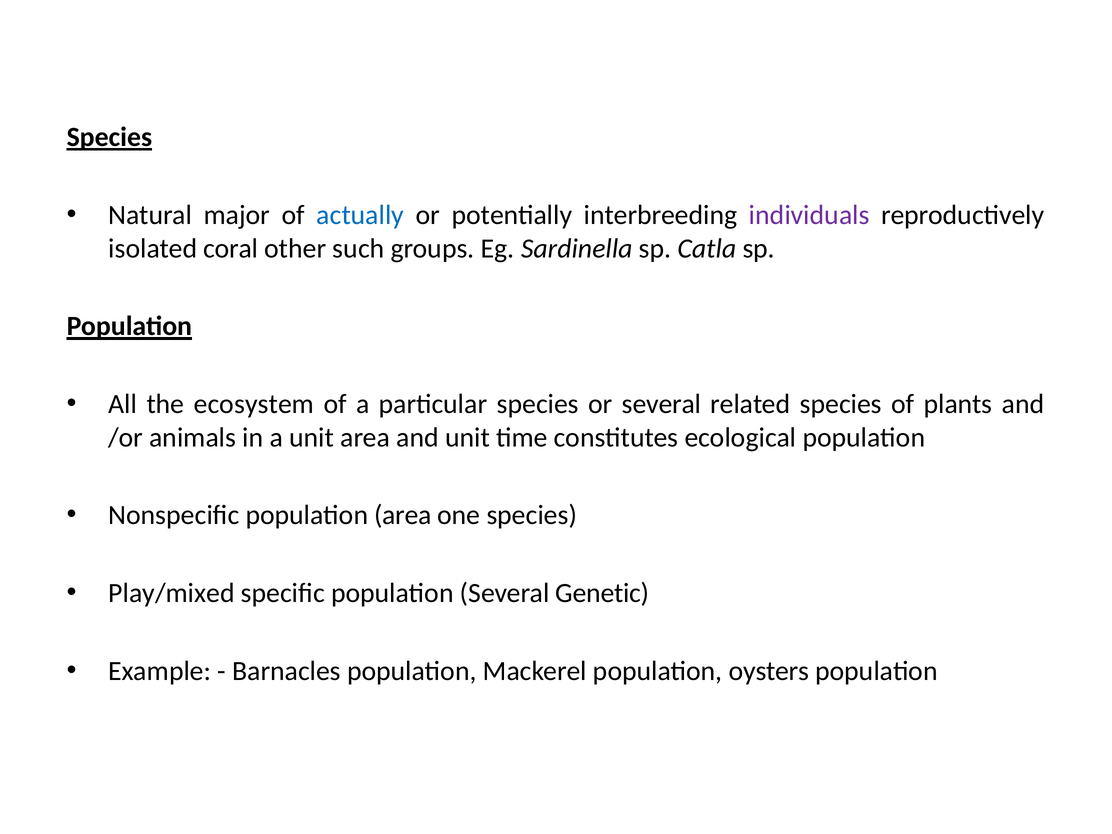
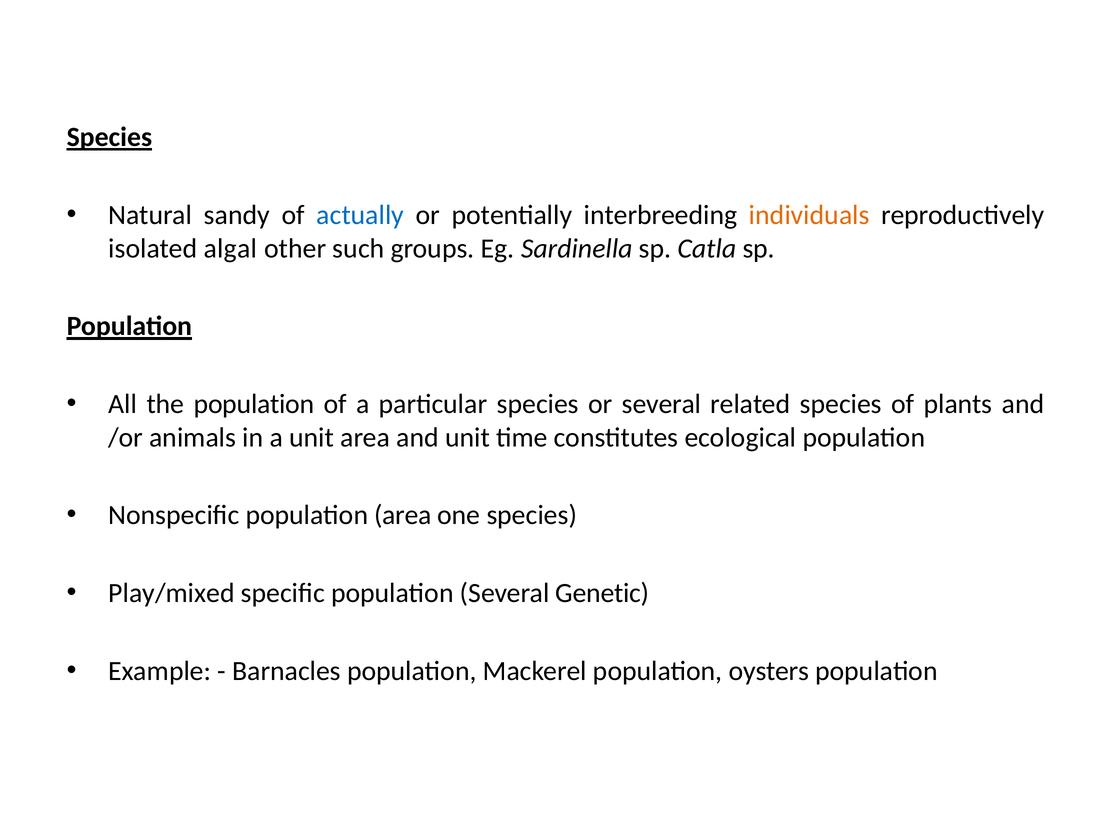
major: major -> sandy (237, 215)
individuals colour: purple -> orange (809, 215)
coral: coral -> algal (231, 248)
the ecosystem: ecosystem -> population (254, 404)
